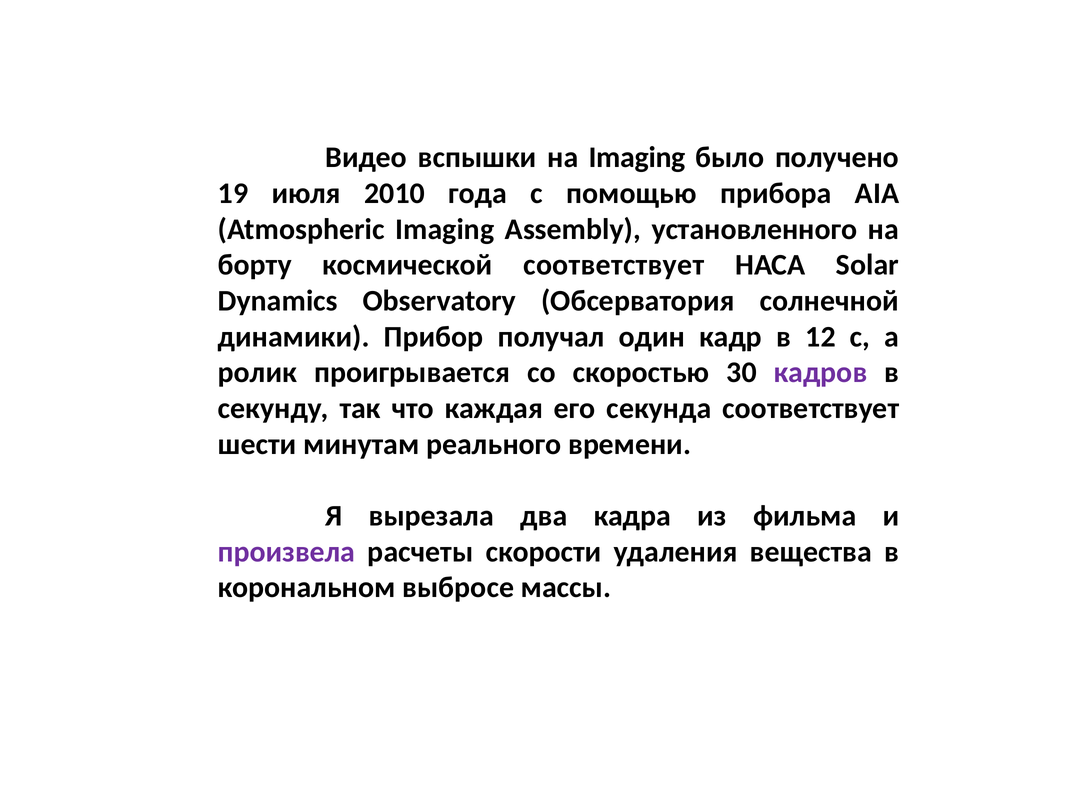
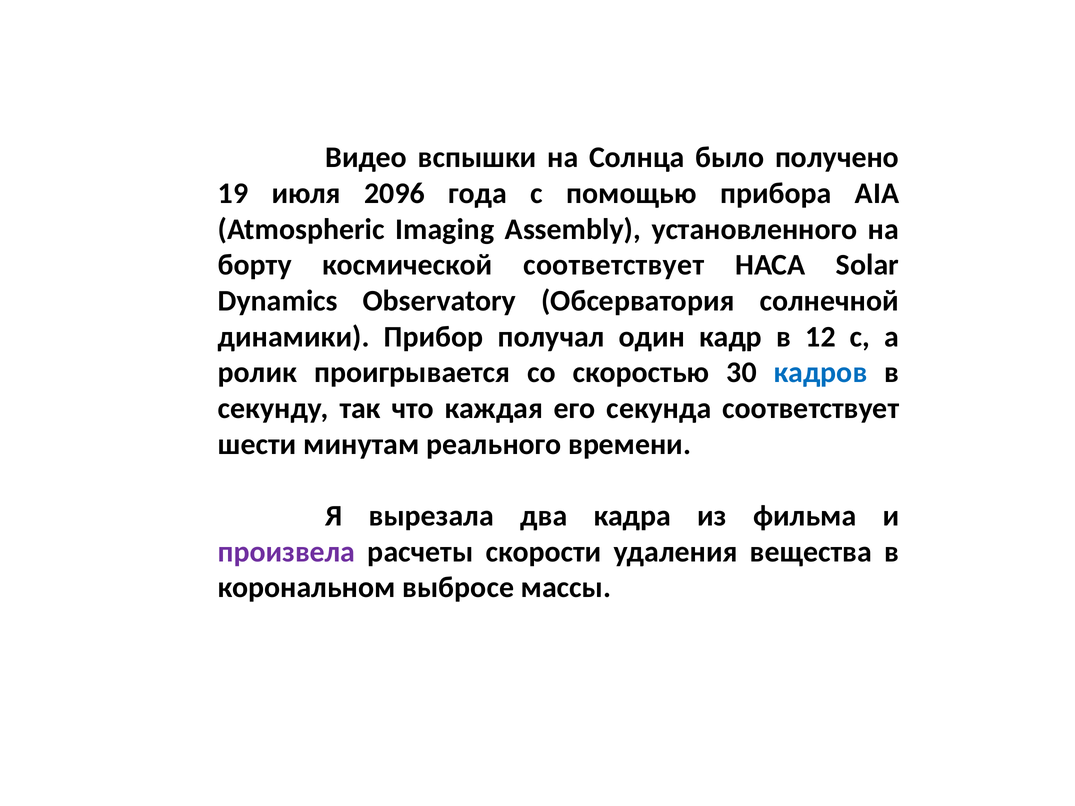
на Imaging: Imaging -> Солнца (637, 158)
2010: 2010 -> 2096 (395, 193)
кадров colour: purple -> blue (820, 373)
